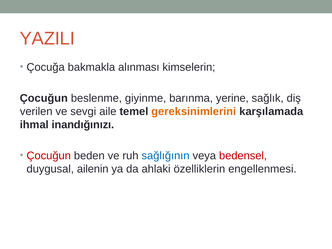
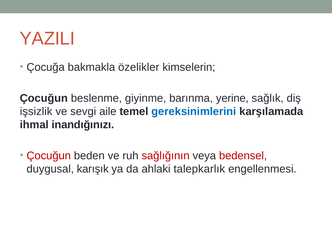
alınması: alınması -> özelikler (139, 67)
verilen: verilen -> işsizlik (36, 111)
gereksinimlerini colour: orange -> blue (194, 111)
sağlığının colour: blue -> red (166, 156)
ailenin: ailenin -> karışık (93, 169)
özelliklerin: özelliklerin -> talepkarlık (199, 169)
